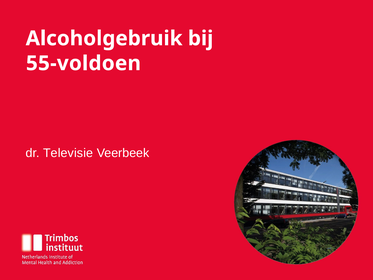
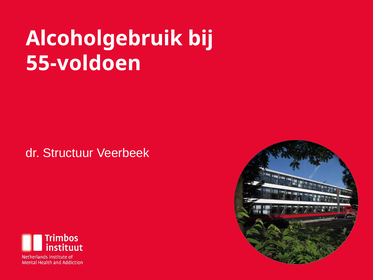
Televisie: Televisie -> Structuur (68, 153)
